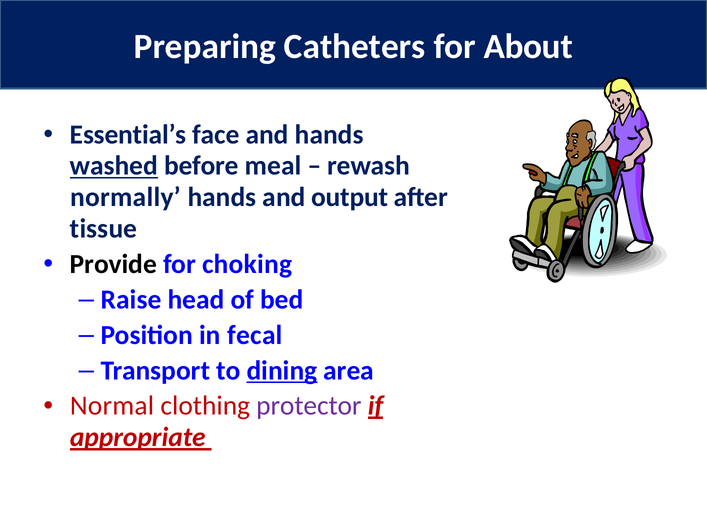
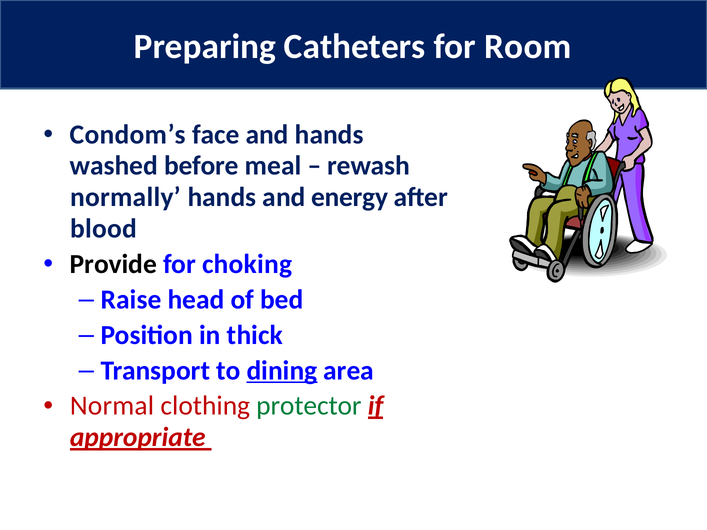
About: About -> Room (528, 47)
Essential’s: Essential’s -> Condom’s (128, 135)
washed underline: present -> none (114, 166)
output: output -> energy (350, 197)
tissue: tissue -> blood (103, 229)
fecal: fecal -> thick (255, 335)
protector colour: purple -> green (309, 406)
